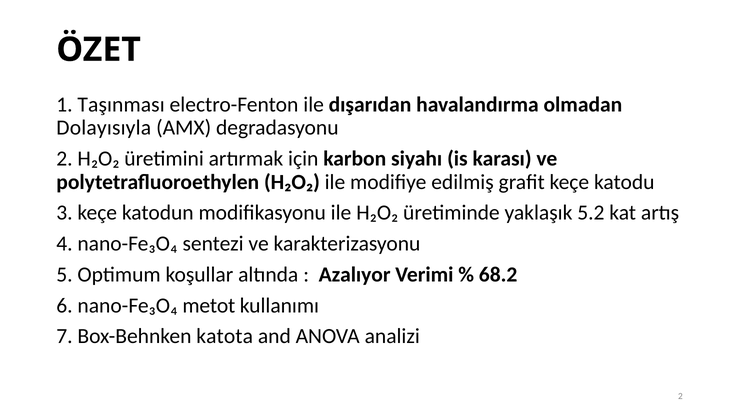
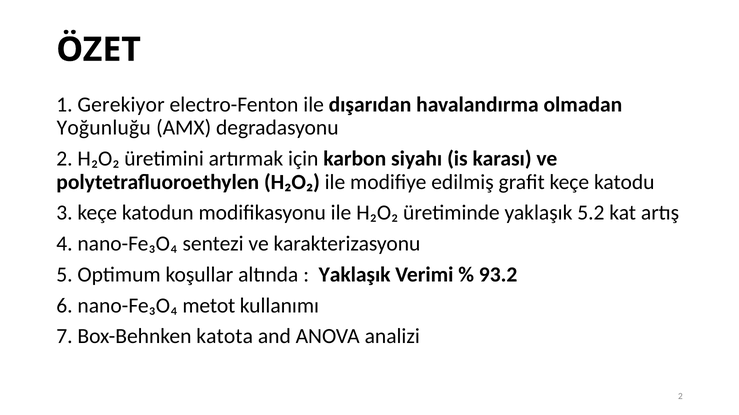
Taşınması: Taşınması -> Gerekiyor (121, 105)
Dolayısıyla: Dolayısıyla -> Yoğunluğu (104, 128)
Azalıyor: Azalıyor -> Yaklaşık (355, 275)
68.2: 68.2 -> 93.2 (498, 275)
